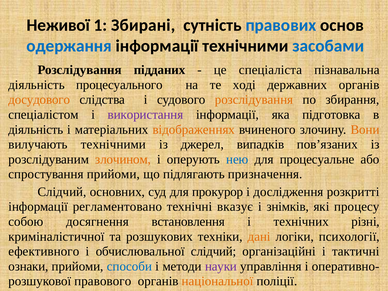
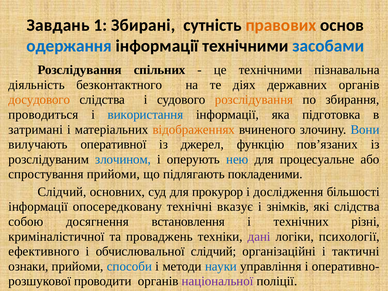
Неживої: Неживої -> Завдань (58, 25)
правових colour: blue -> orange (281, 25)
підданих: підданих -> спільних (160, 70)
це спеціаліста: спеціаліста -> технічними (271, 70)
процесуального: процесуального -> безконтактного (119, 85)
ході: ході -> діях (244, 85)
спеціалістом: спеціалістом -> проводиться (43, 115)
використання colour: purple -> blue (146, 115)
діяльність: діяльність -> затримані (36, 129)
Вони colour: orange -> blue (365, 129)
вилучають технічними: технічними -> оперативної (114, 144)
випадків: випадків -> функцію (260, 144)
злочином colour: orange -> blue (123, 159)
призначення: призначення -> покладеними (265, 174)
розкритті: розкритті -> більшості (353, 192)
регламентовано: регламентовано -> опосередковану (117, 207)
які процесу: процесу -> слідства (357, 207)
розшукових: розшукових -> проваджень (159, 237)
дані colour: orange -> purple (259, 237)
науки colour: purple -> blue (221, 266)
правового: правового -> проводити (103, 281)
національної colour: orange -> purple (218, 281)
